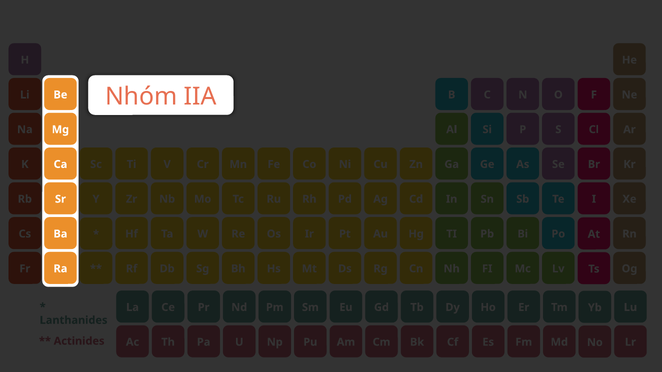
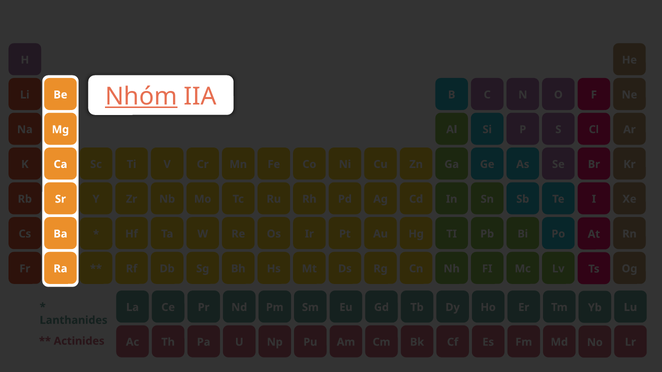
Nhóm underline: none -> present (141, 97)
